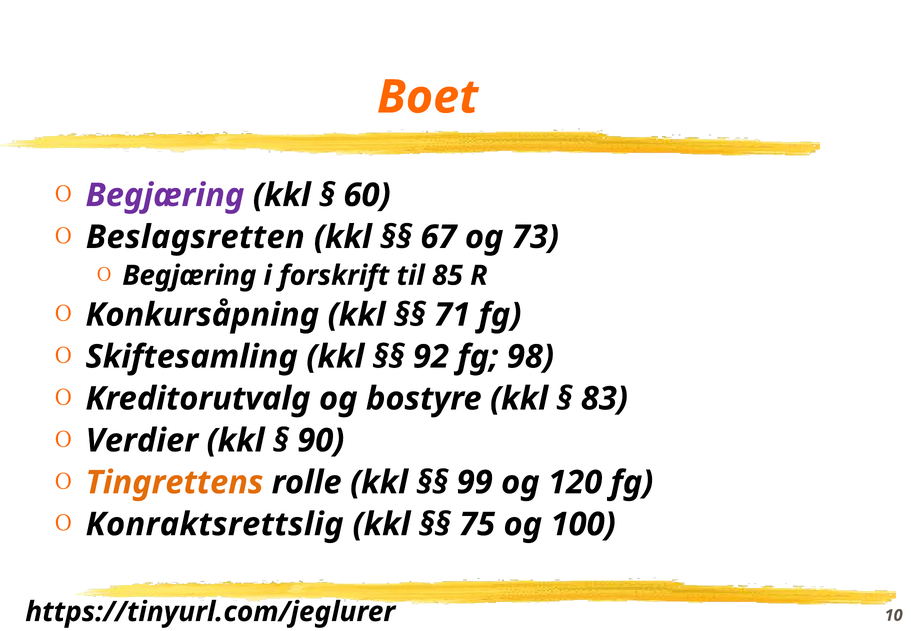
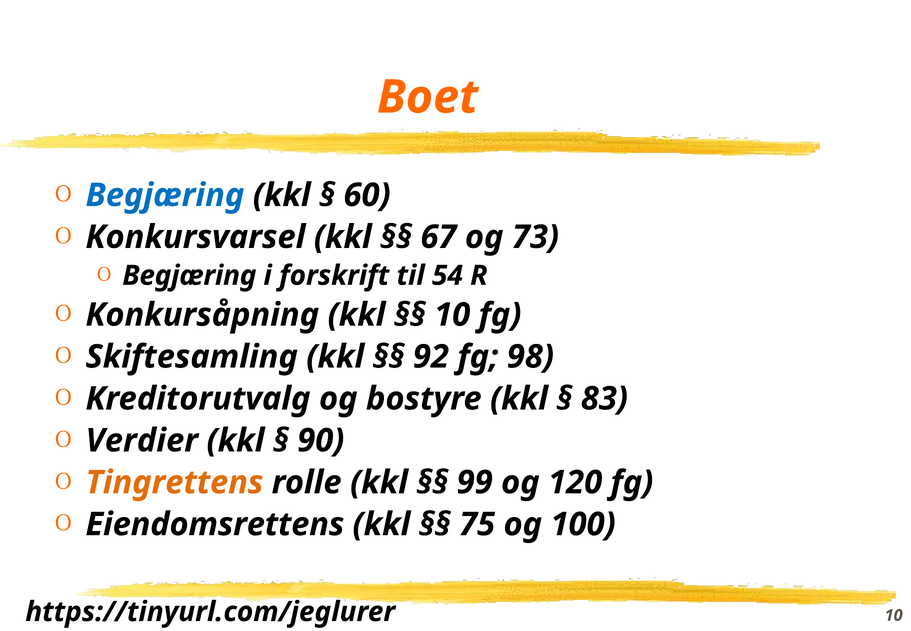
Begjæring colour: purple -> blue (165, 195)
Beslagsretten: Beslagsretten -> Konkursvarsel (195, 237)
85: 85 -> 54 (447, 275)
71: 71 -> 10 (452, 315)
Konraktsrettslig: Konraktsrettslig -> Eiendomsrettens (215, 524)
